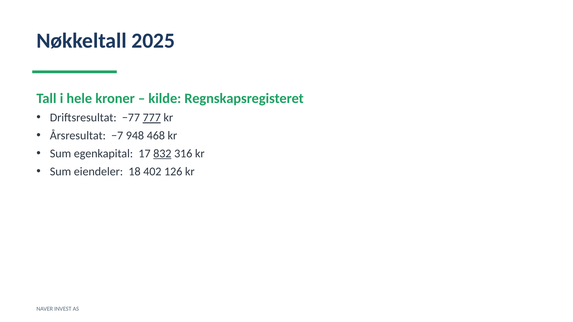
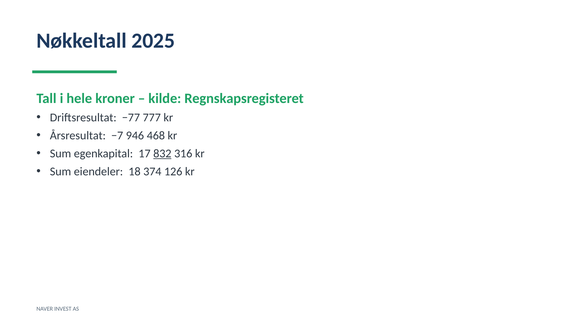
777 underline: present -> none (152, 118)
948: 948 -> 946 (135, 136)
402: 402 -> 374 (152, 172)
